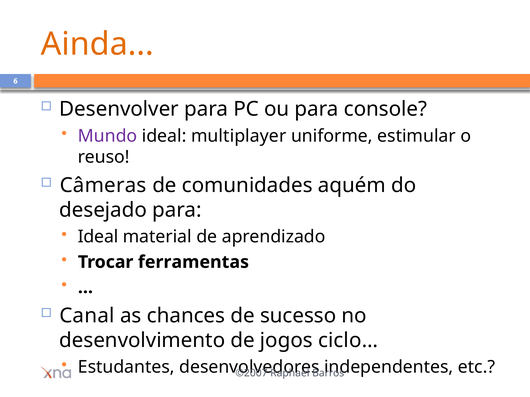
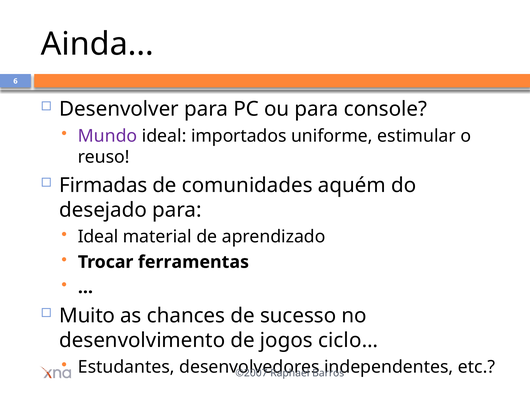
Ainda colour: orange -> black (97, 44)
multiplayer: multiplayer -> importados (239, 136)
Câmeras: Câmeras -> Firmadas (103, 186)
Canal: Canal -> Muito (87, 316)
